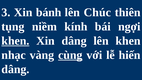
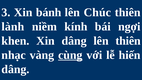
tụng: tụng -> lành (13, 27)
khen underline: present -> none (15, 41)
lên khen: khen -> thiên (128, 41)
